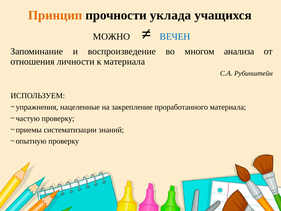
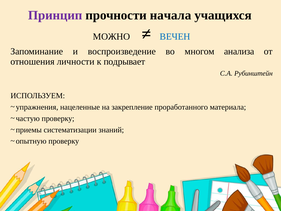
Принцип colour: orange -> purple (55, 15)
уклада: уклада -> начала (171, 15)
к материала: материала -> подрывает (124, 61)
